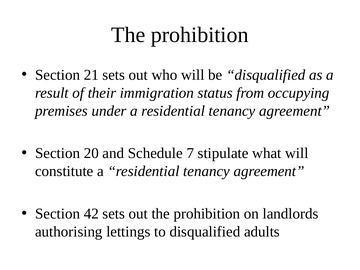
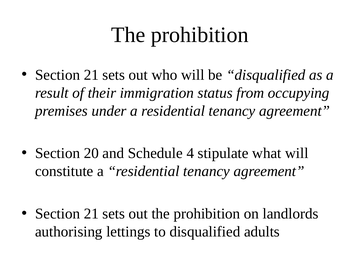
7: 7 -> 4 (190, 153)
42: 42 -> 21 (91, 214)
